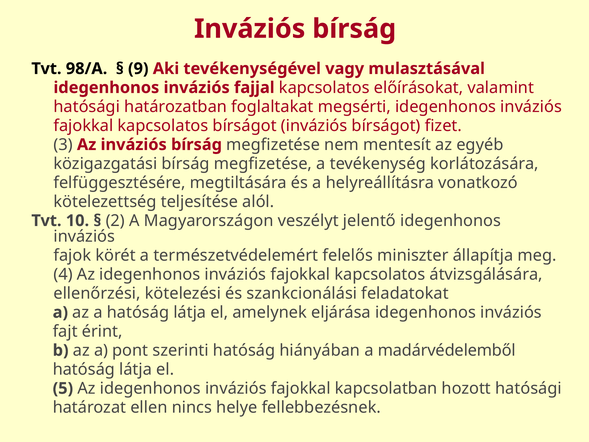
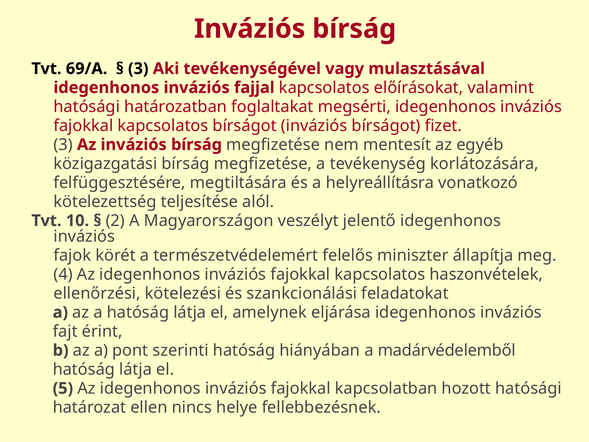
98/A: 98/A -> 69/A (87, 69)
9: 9 -> 3 (138, 69)
átvizsgálására: átvizsgálására -> haszonvételek (486, 274)
